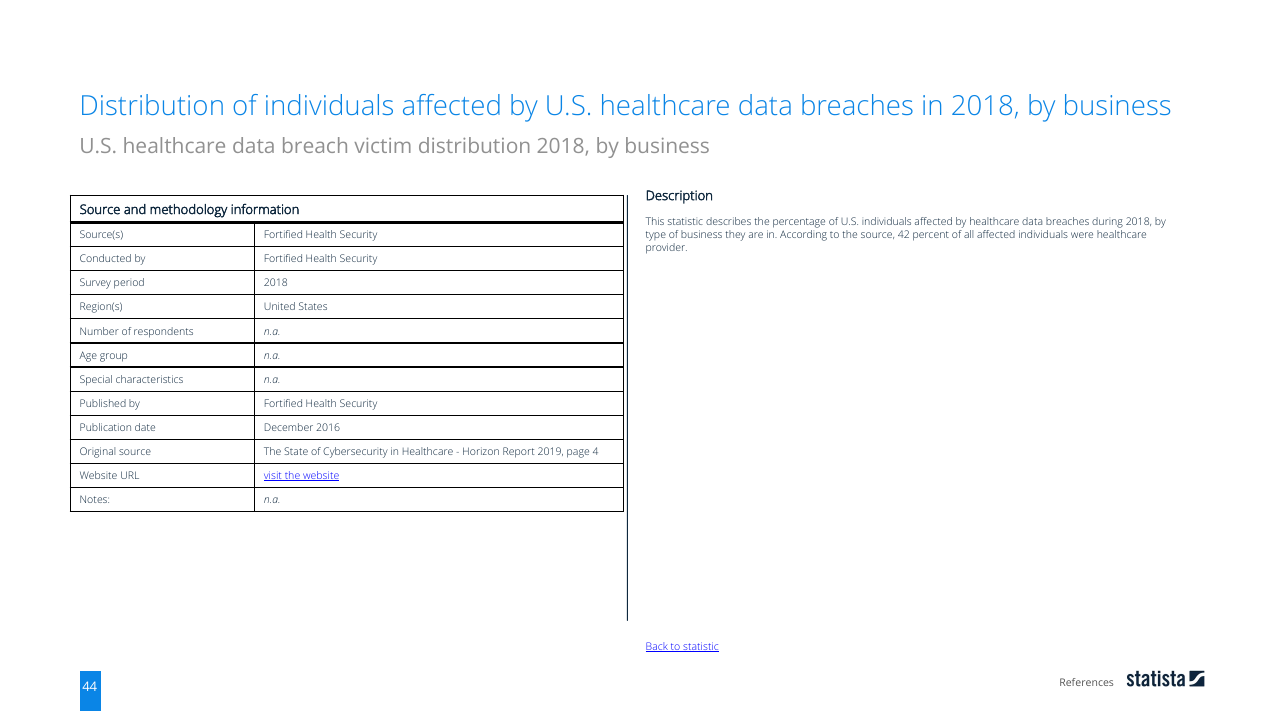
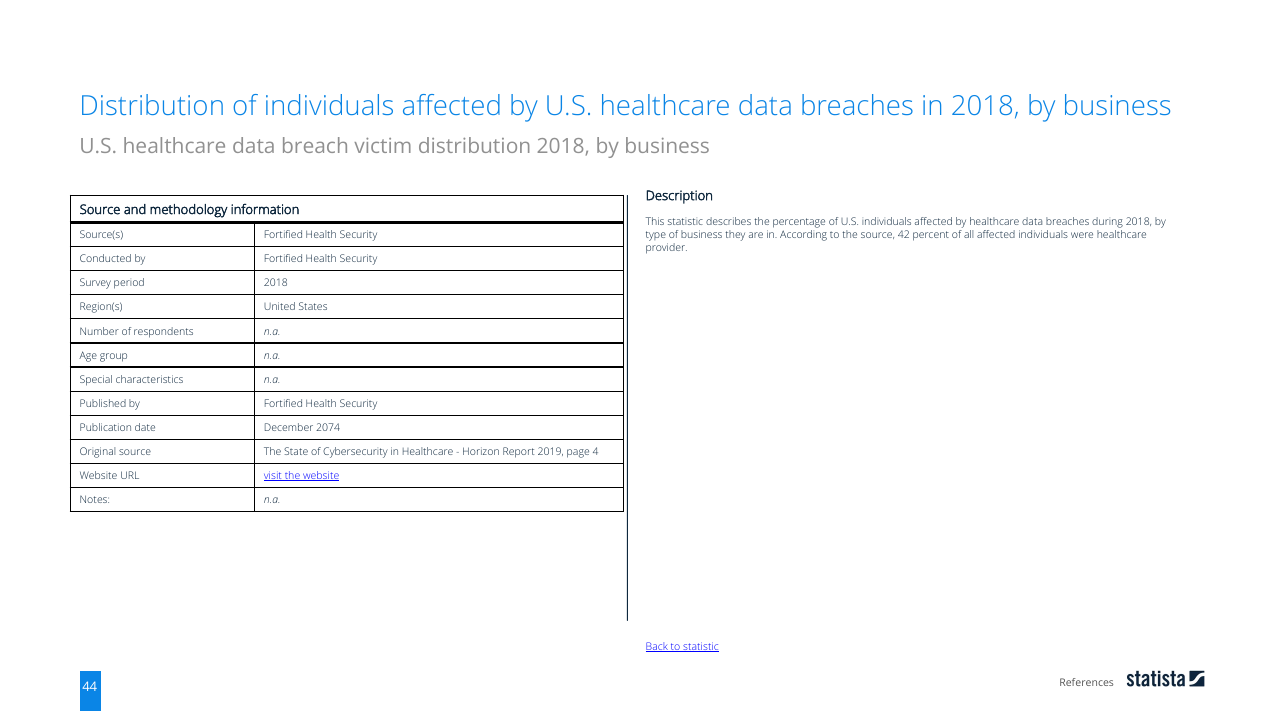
2016: 2016 -> 2074 (328, 428)
